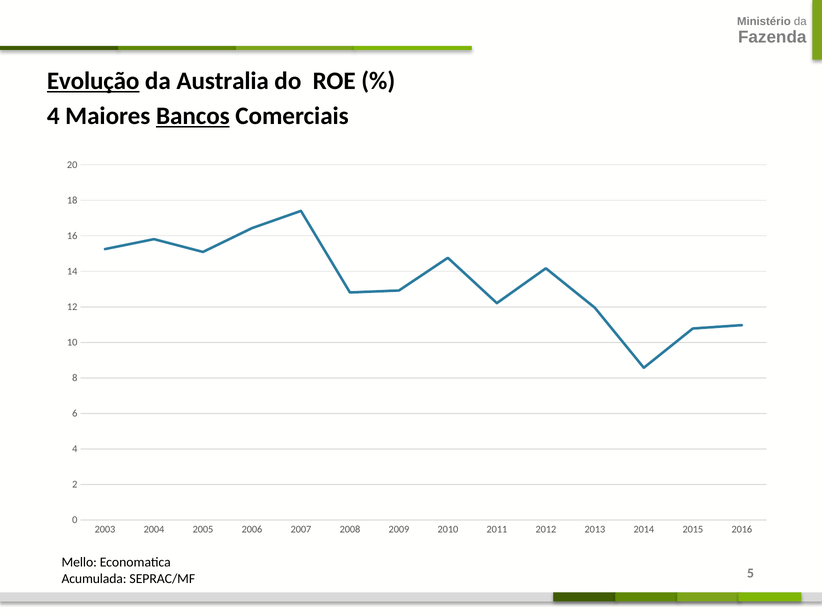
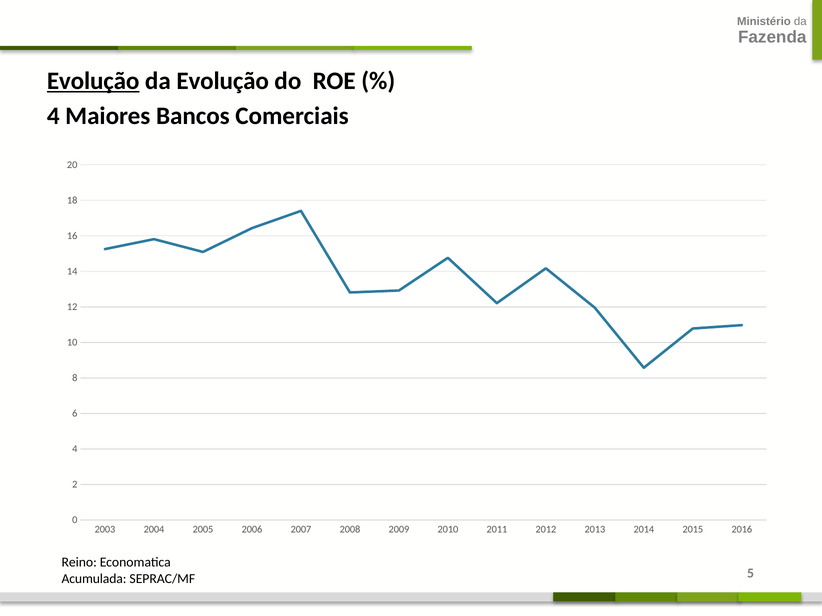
da Australia: Australia -> Evolução (223, 81)
Bancos underline: present -> none (193, 116)
Mello: Mello -> Reino (79, 563)
